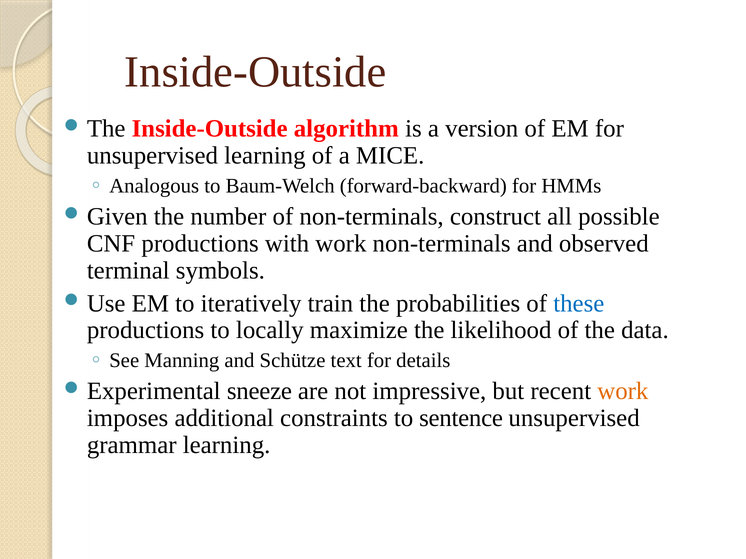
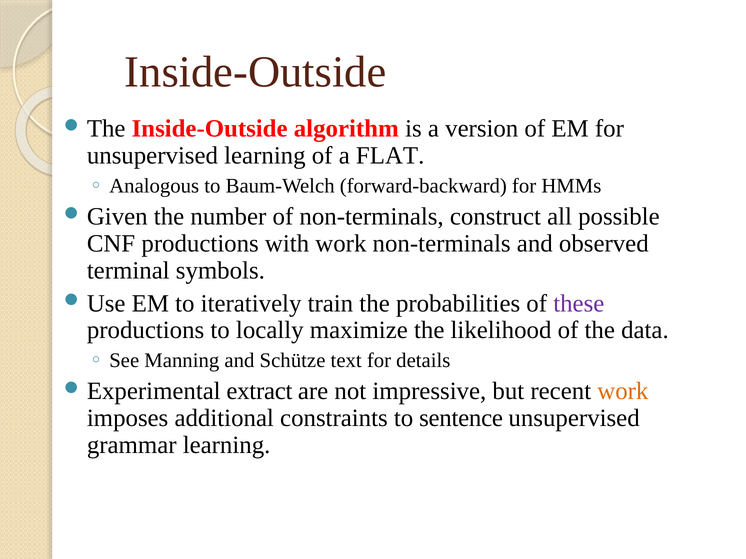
MICE: MICE -> FLAT (390, 156)
these colour: blue -> purple (579, 304)
sneeze: sneeze -> extract (259, 392)
